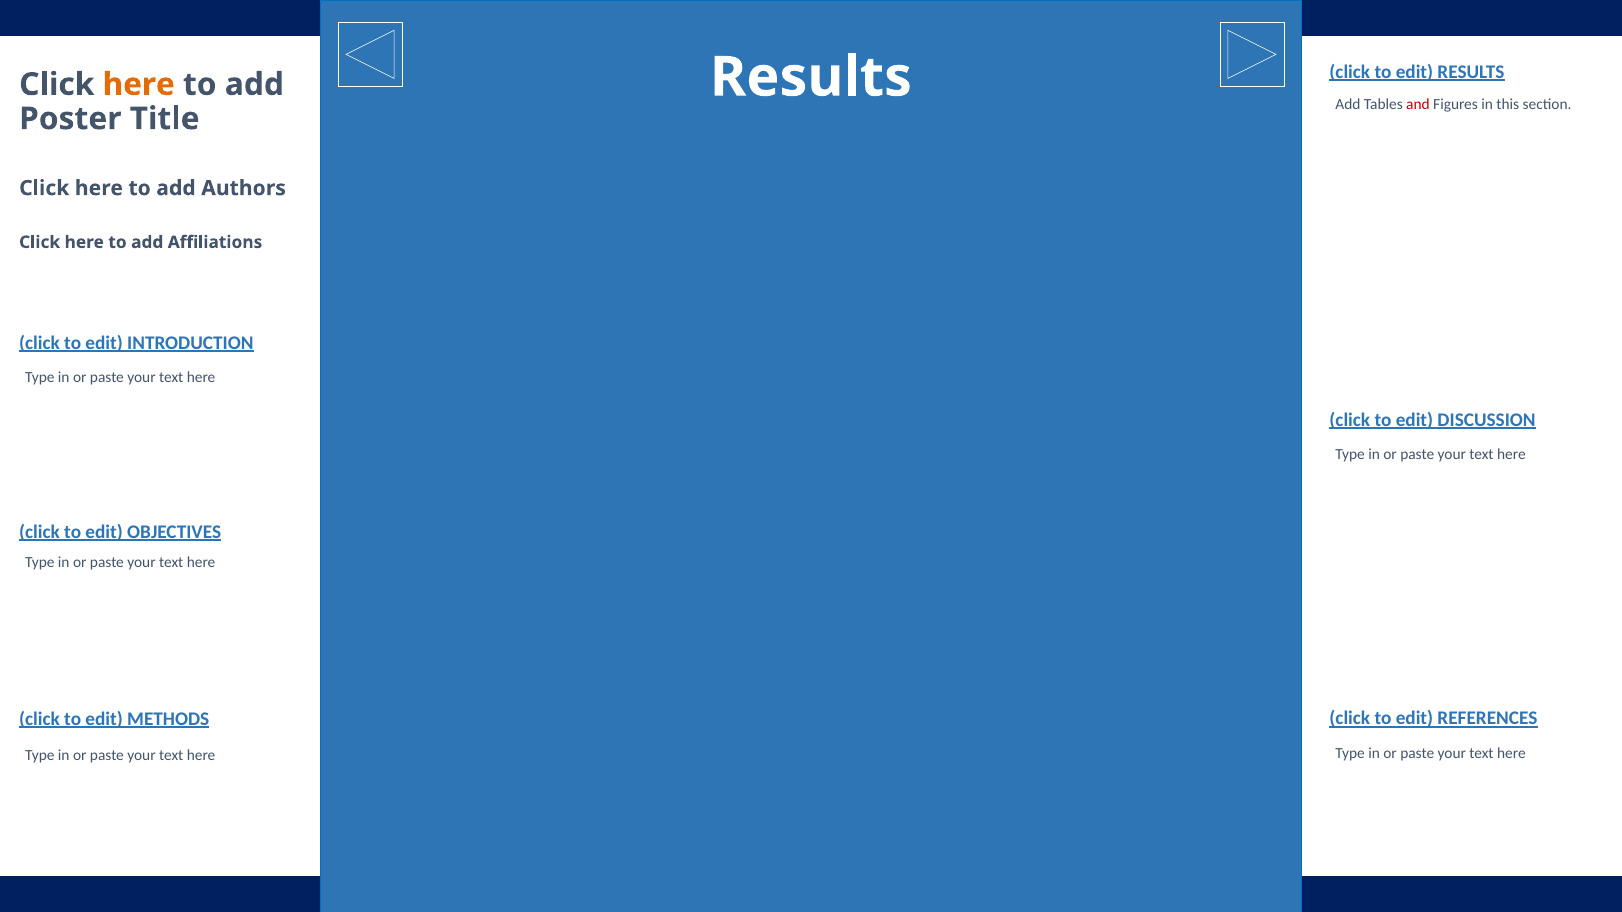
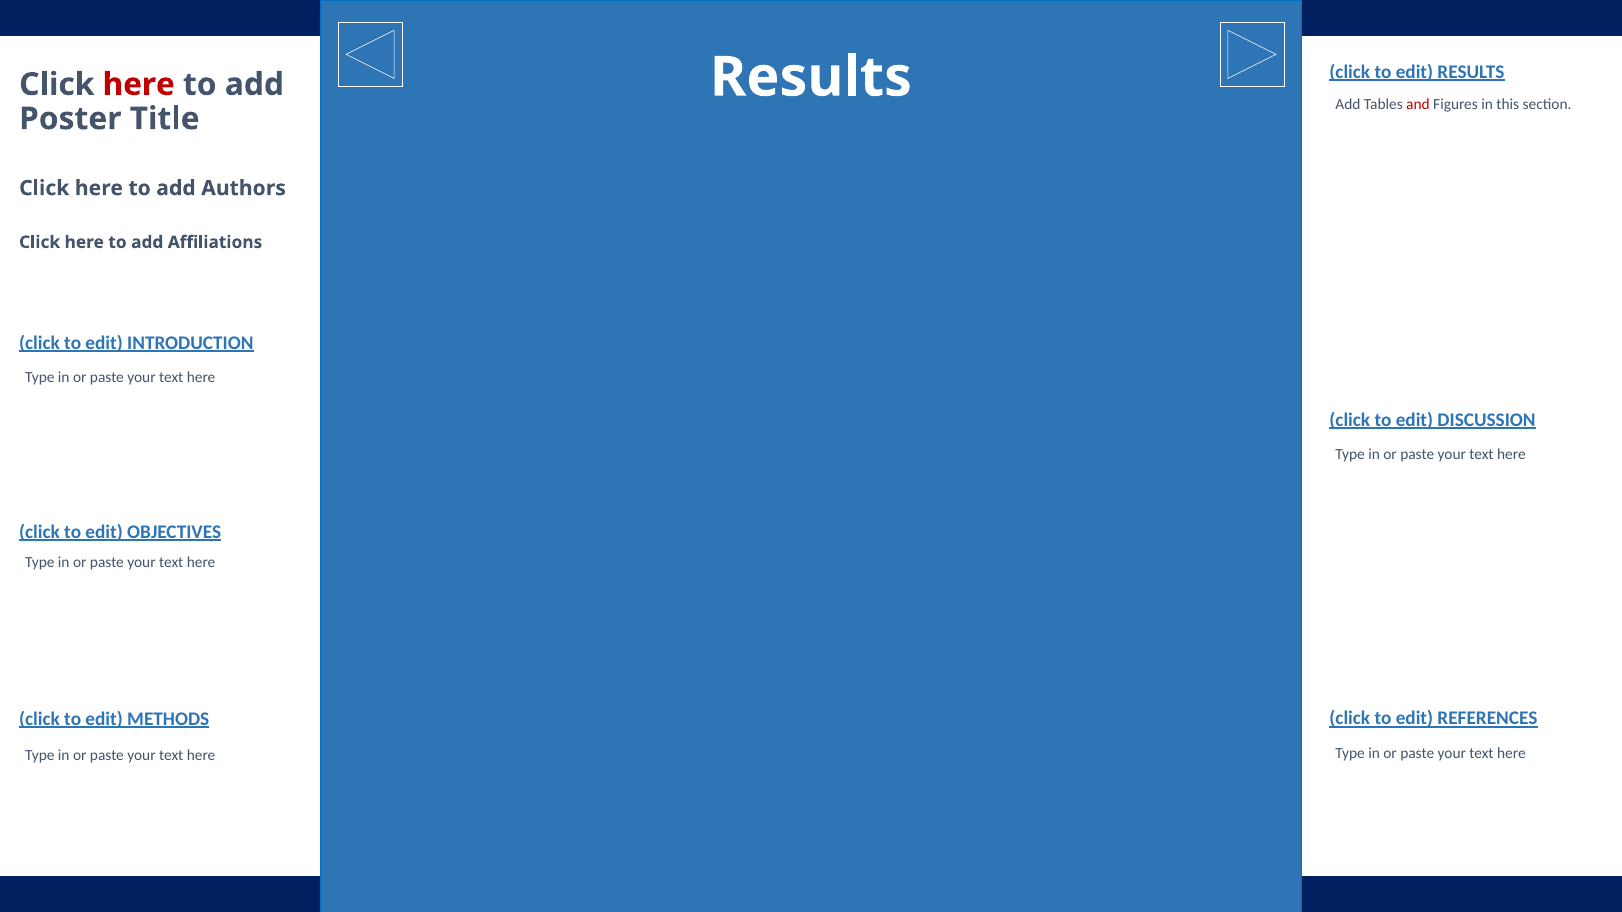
here colour: orange -> red (139, 84)
